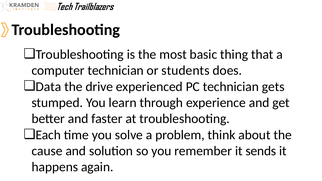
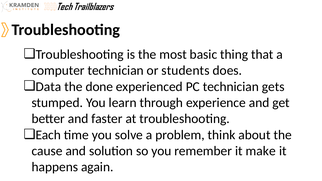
drive: drive -> done (99, 87)
sends: sends -> make (261, 151)
